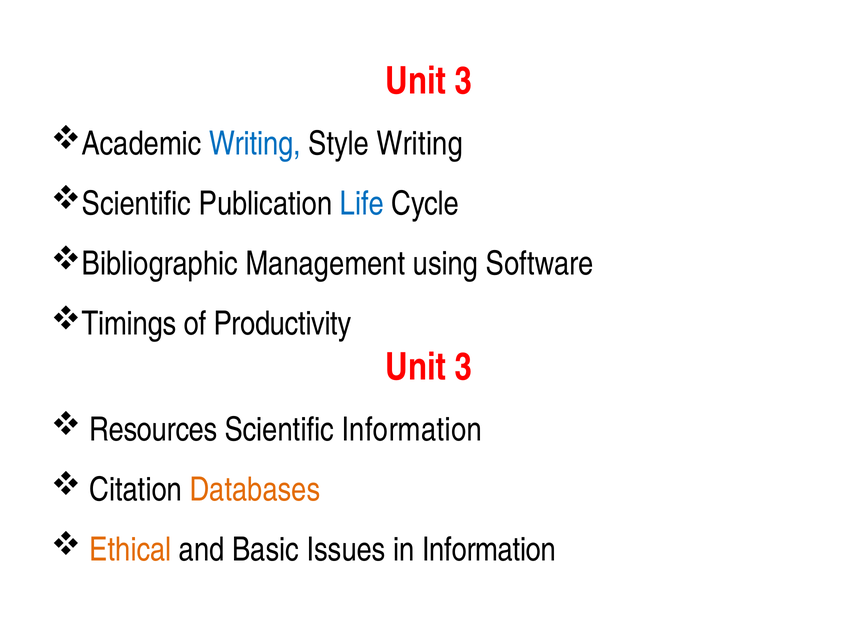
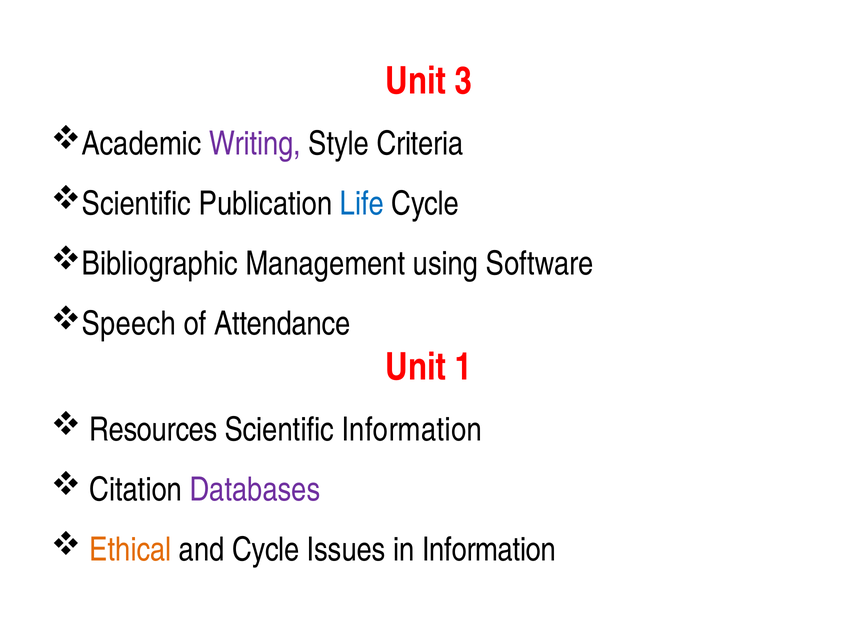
Writing colour: blue -> purple (255, 144)
Style Writing: Writing -> Criteria (420, 144)
Timings: Timings -> Speech (129, 324)
Productivity: Productivity -> Attendance (282, 324)
3: 3 -> 1 (464, 367)
Databases colour: orange -> purple (255, 490)
and Basic: Basic -> Cycle (266, 550)
